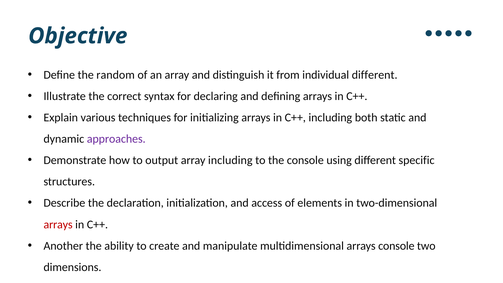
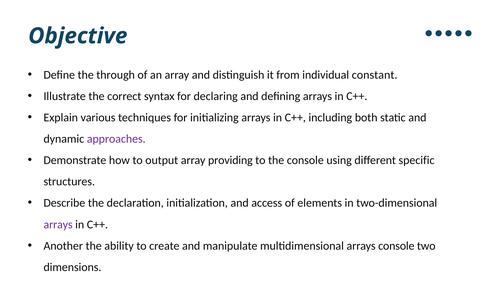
random: random -> through (116, 75)
individual different: different -> constant (375, 75)
array including: including -> providing (230, 160)
arrays colour: red -> purple (58, 224)
